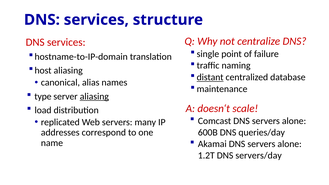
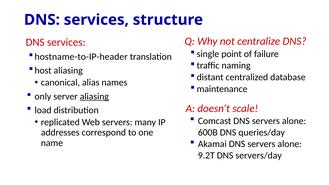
hostname-to-IP-domain: hostname-to-IP-domain -> hostname-to-IP-header (81, 57)
distant underline: present -> none (210, 77)
type: type -> only (43, 96)
1.2T: 1.2T -> 9.2T (206, 155)
